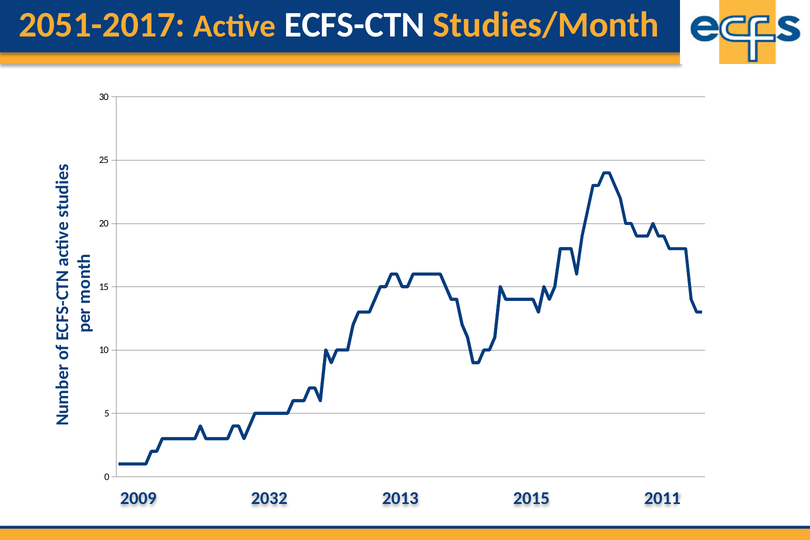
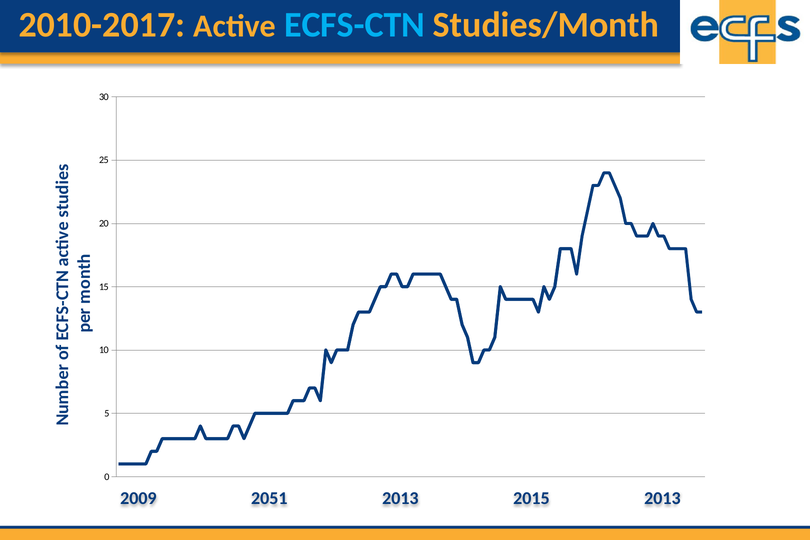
2051-2017: 2051-2017 -> 2010-2017 (102, 25)
ECFS-CTN colour: white -> light blue (355, 25)
2032: 2032 -> 2051 (269, 498)
2015 2011: 2011 -> 2013 (662, 498)
